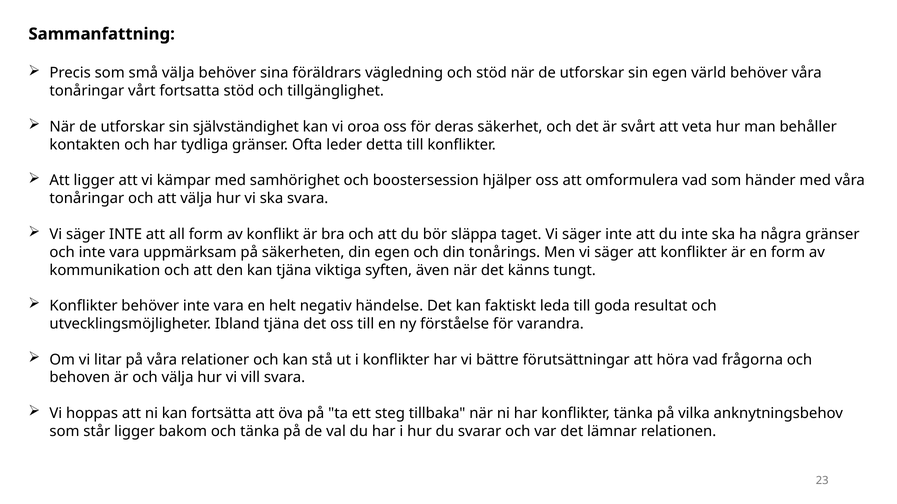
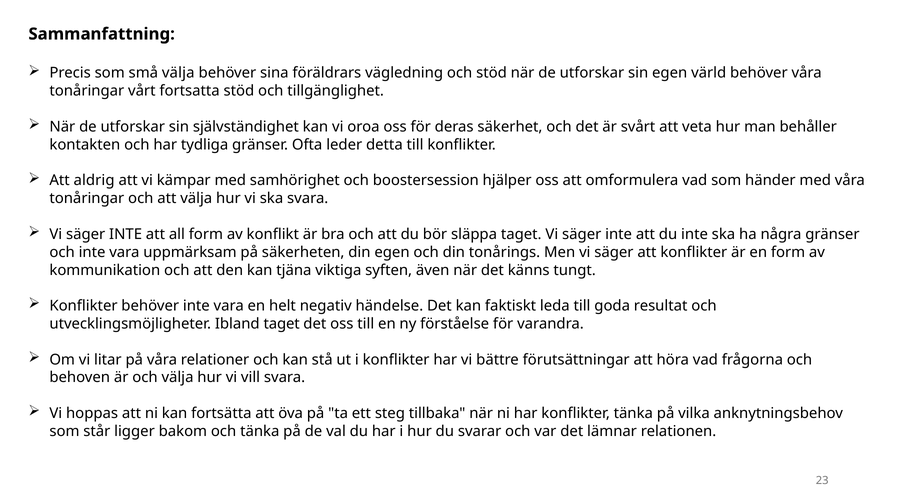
Att ligger: ligger -> aldrig (94, 181)
Ibland tjäna: tjäna -> taget (282, 324)
